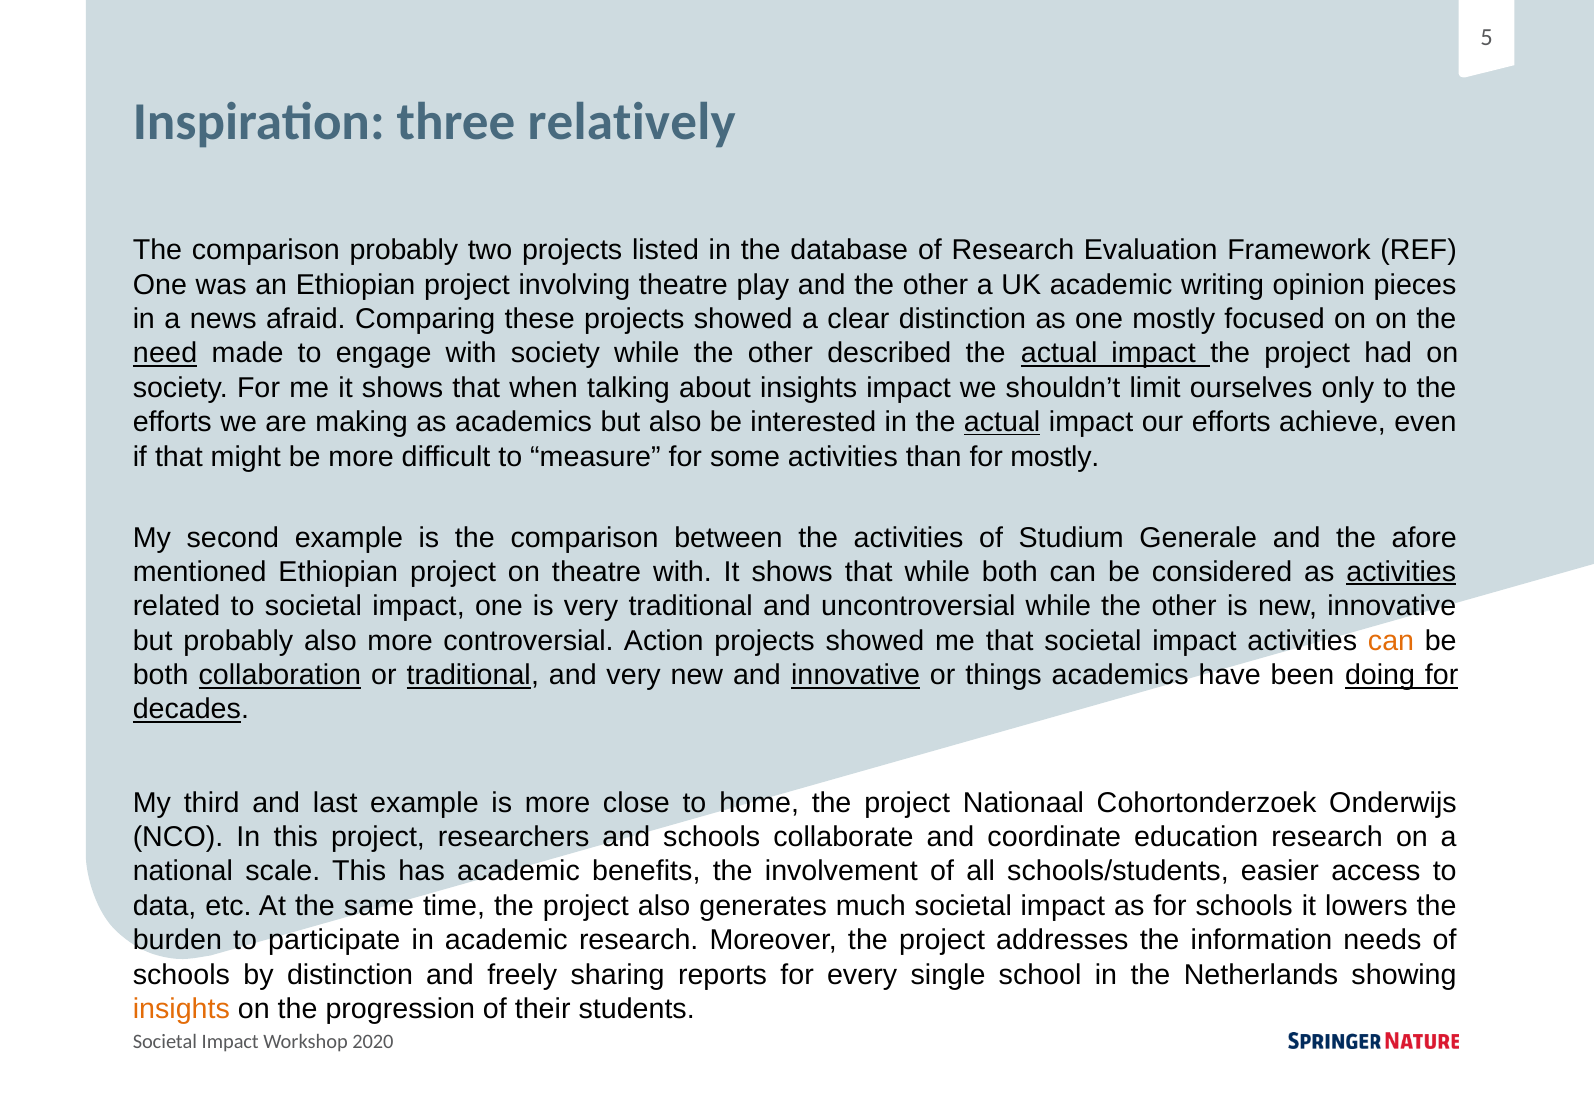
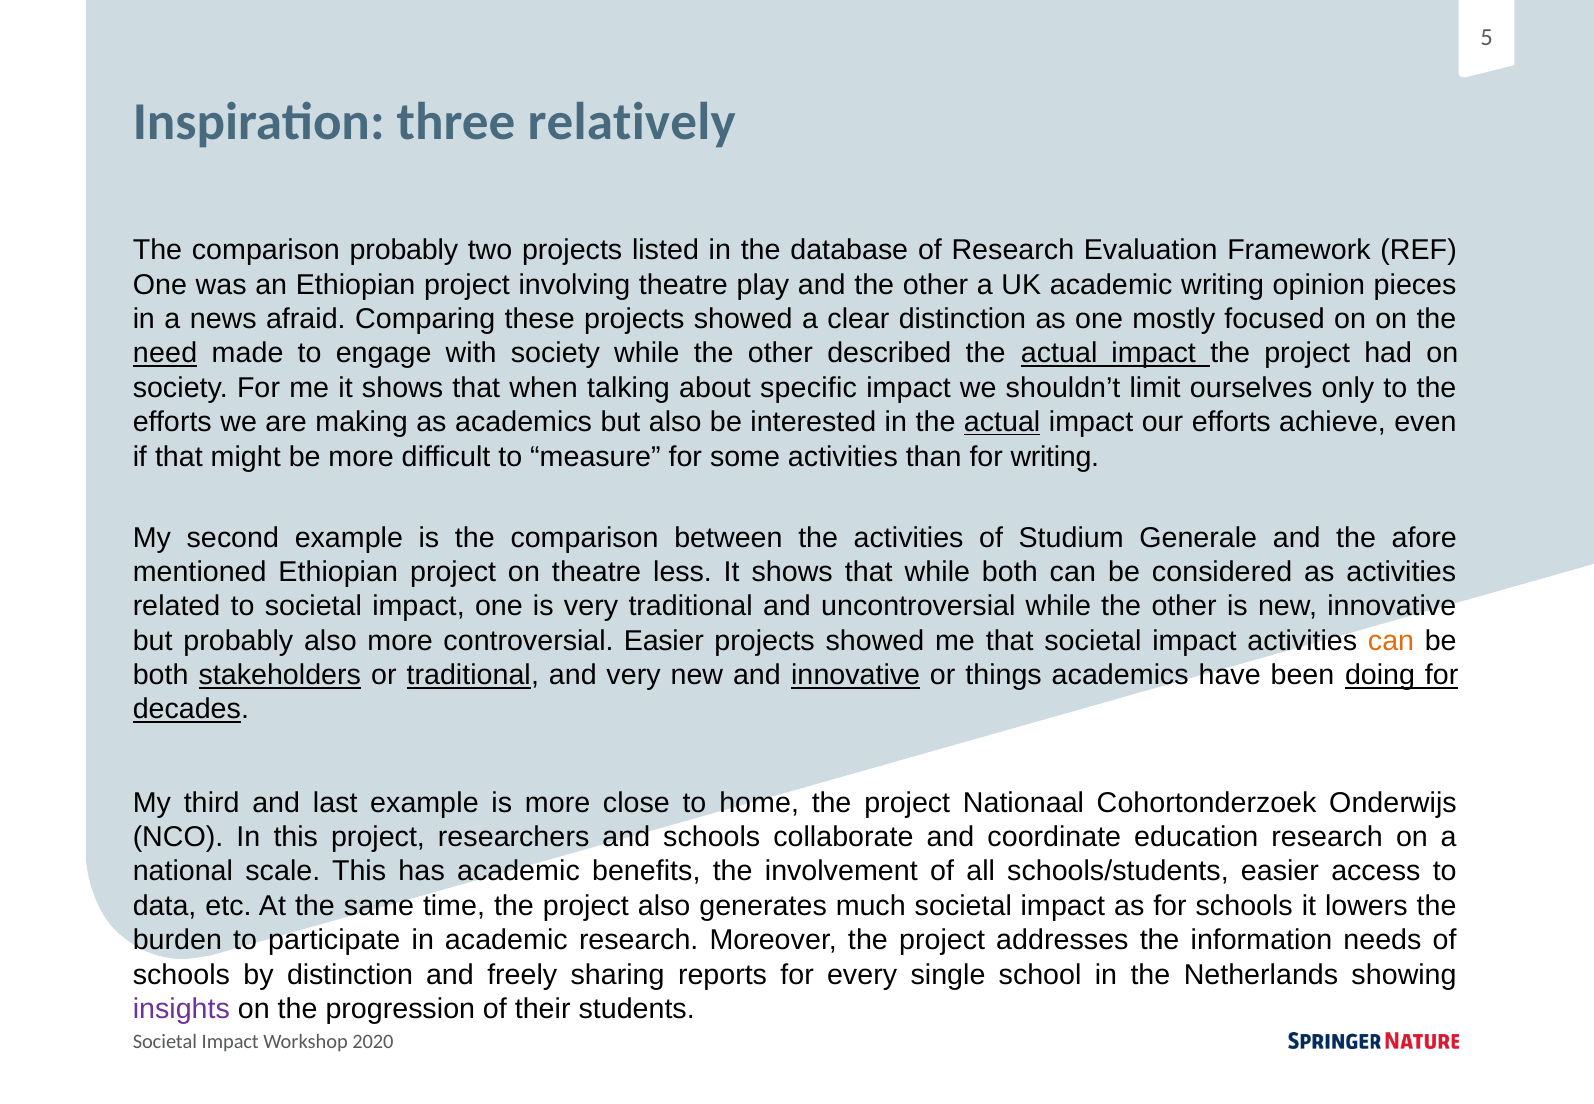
about insights: insights -> specific (809, 388)
for mostly: mostly -> writing (1055, 456)
theatre with: with -> less (682, 572)
activities underline: present -> none (1401, 572)
controversial Action: Action -> Easier (664, 640)
collaboration: collaboration -> stakeholders (280, 675)
insights colour: orange -> purple (181, 1009)
